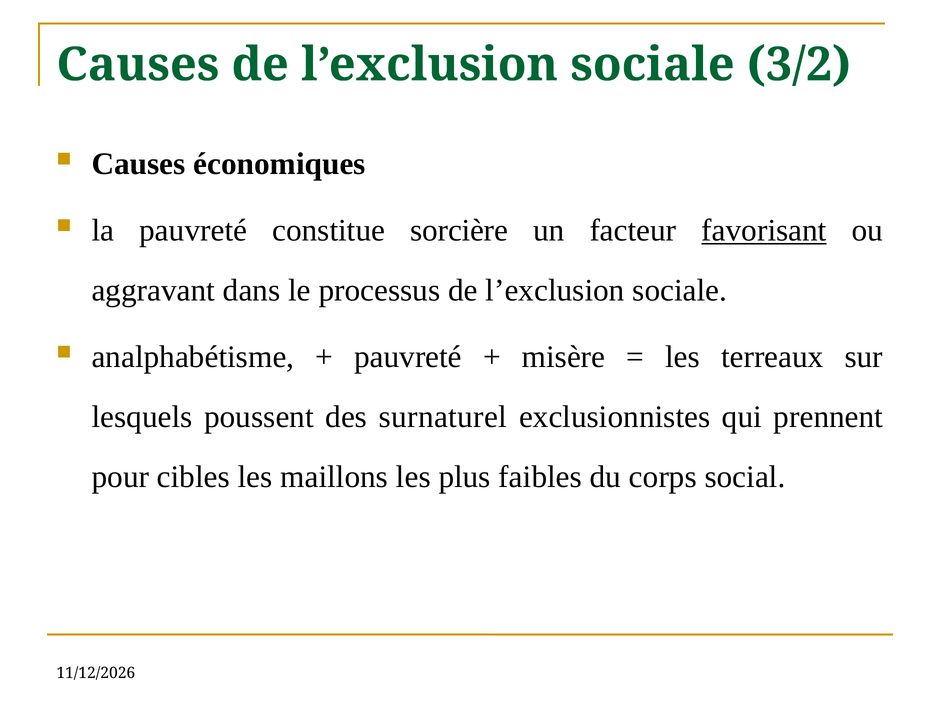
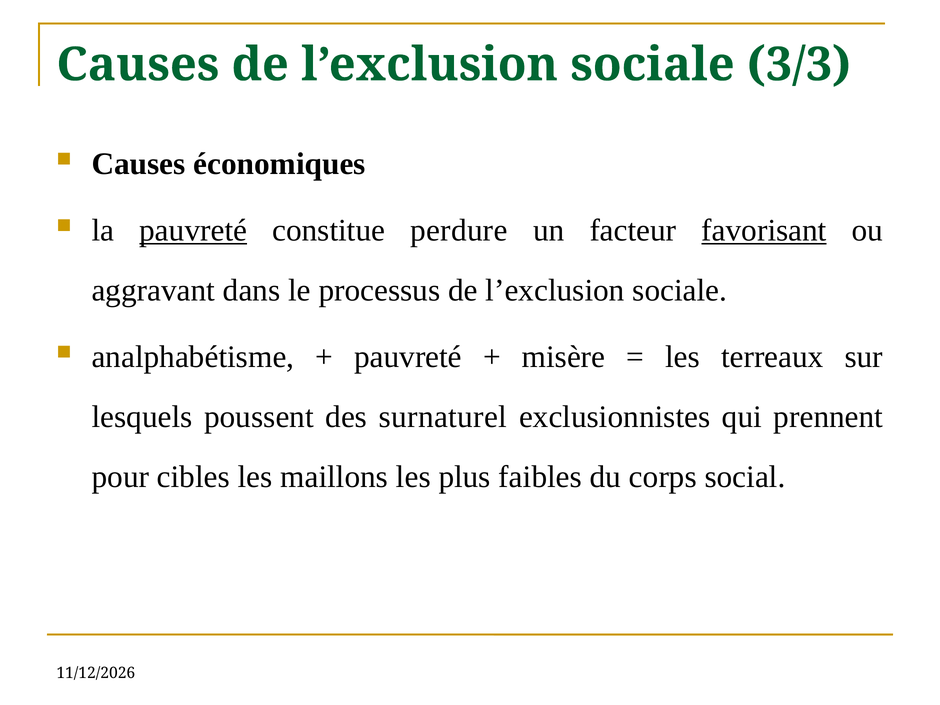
3/2: 3/2 -> 3/3 (799, 65)
pauvreté underline: none -> present (193, 230)
sorcière: sorcière -> perdure (459, 230)
